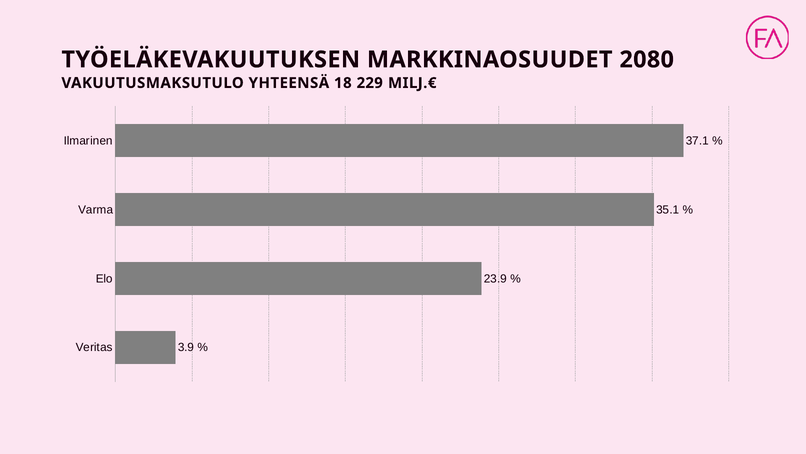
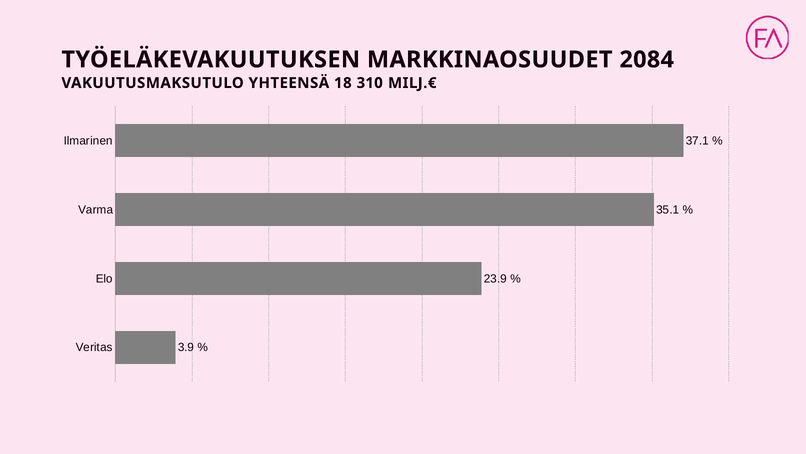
2080: 2080 -> 2084 (647, 60)
229: 229 -> 310 (370, 83)
